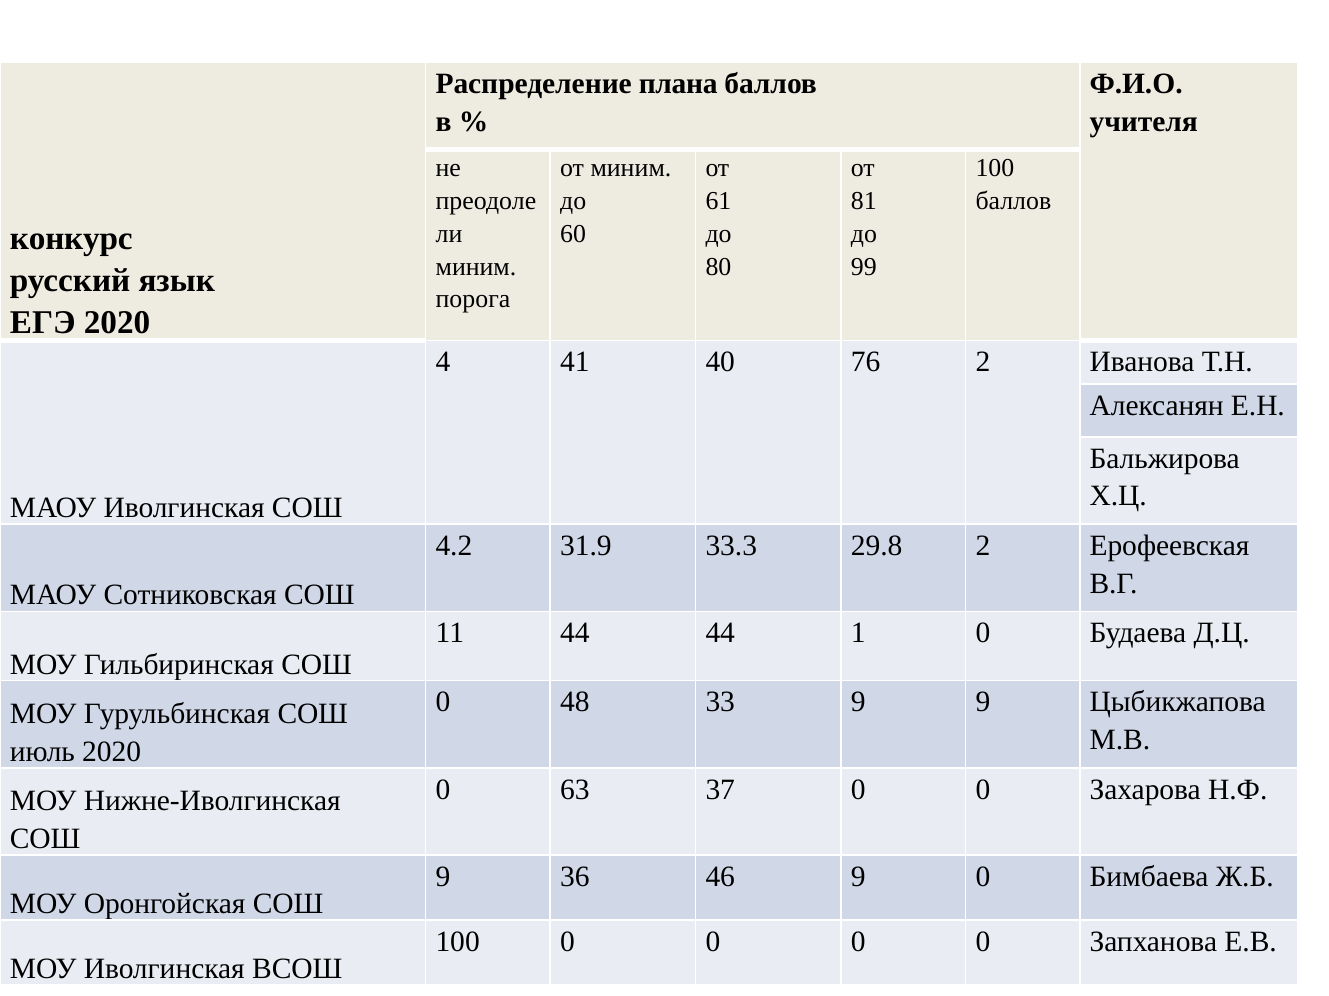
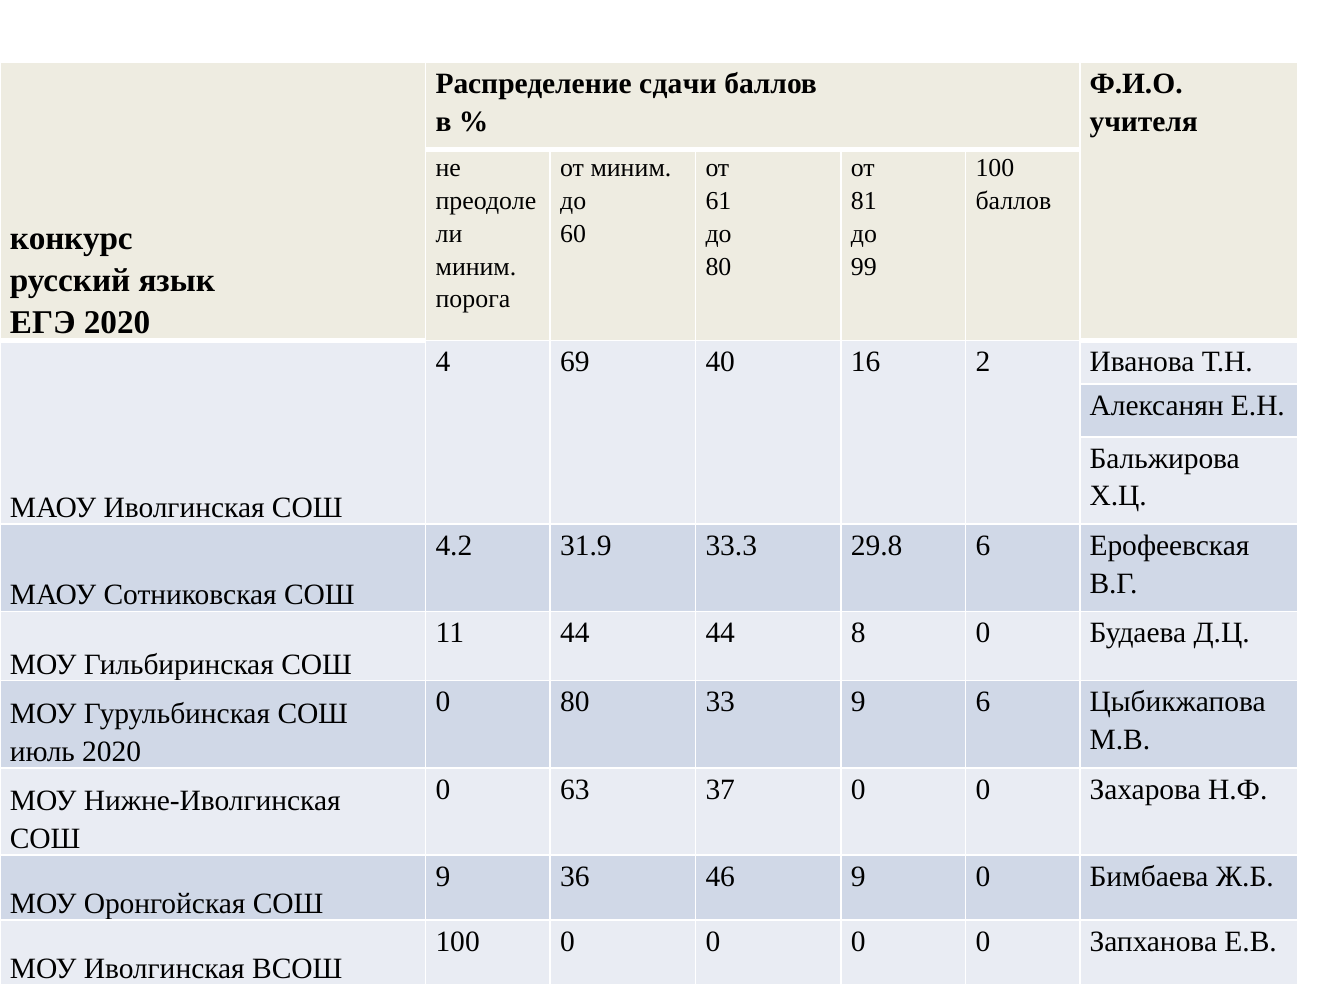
плана: плана -> сдачи (678, 84)
41: 41 -> 69 (575, 362)
76: 76 -> 16 (866, 362)
29.8 2: 2 -> 6 (983, 546)
1: 1 -> 8 (858, 633)
0 48: 48 -> 80 (575, 703)
9 9: 9 -> 6 (983, 703)
